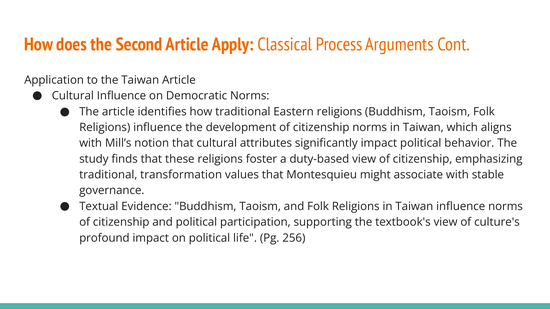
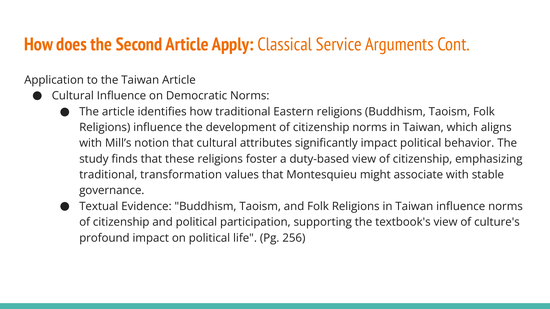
Process: Process -> Service (339, 45)
